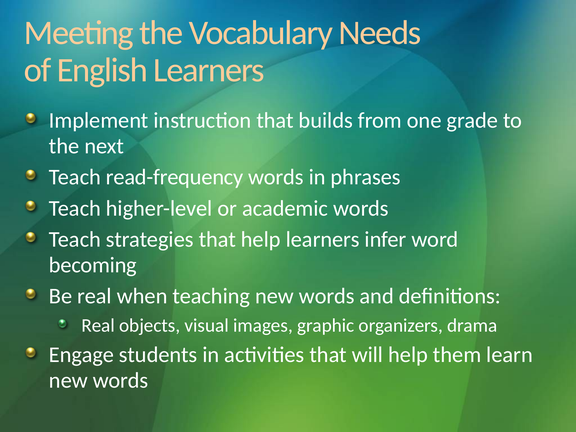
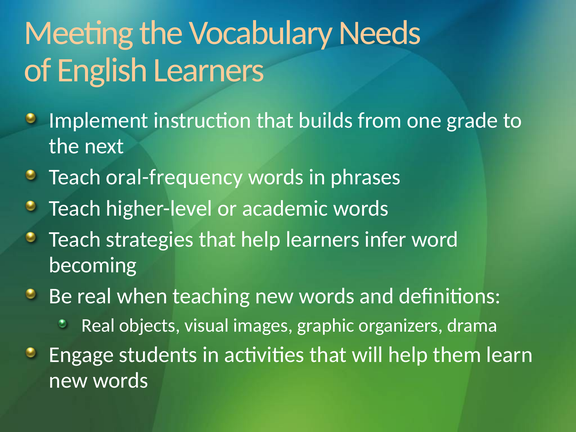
read-frequency: read-frequency -> oral-frequency (174, 177)
